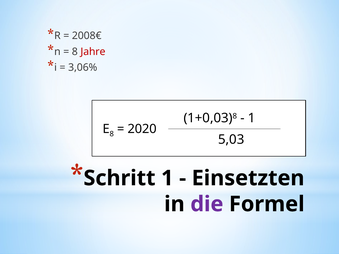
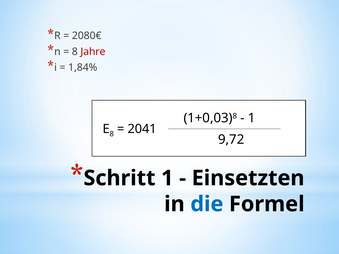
2008€: 2008€ -> 2080€ (87, 36)
3,06%: 3,06% -> 1,84% (83, 68)
2020: 2020 -> 2041 (142, 129)
5,03: 5,03 -> 9,72 (231, 140)
die colour: purple -> blue (207, 204)
